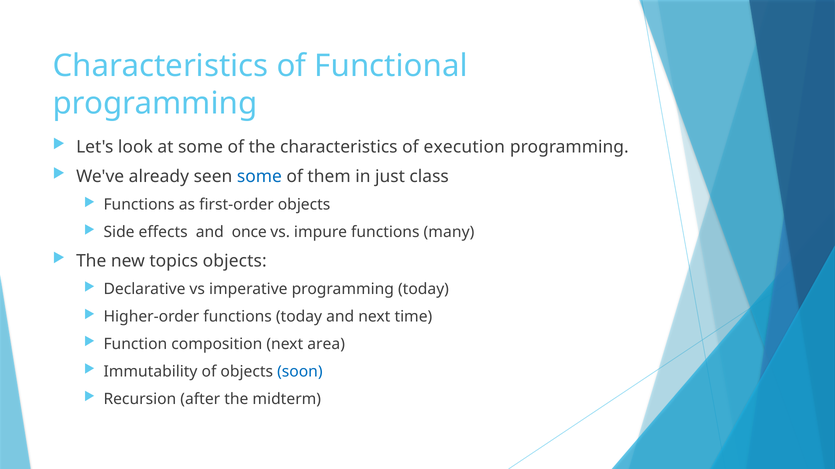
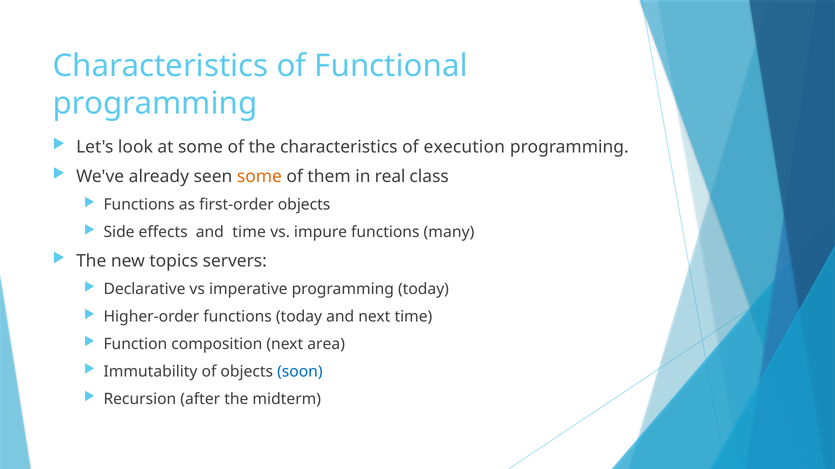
some colour: blue -> orange (259, 177)
just: just -> real (390, 177)
and once: once -> time (249, 233)
topics objects: objects -> servers (235, 261)
